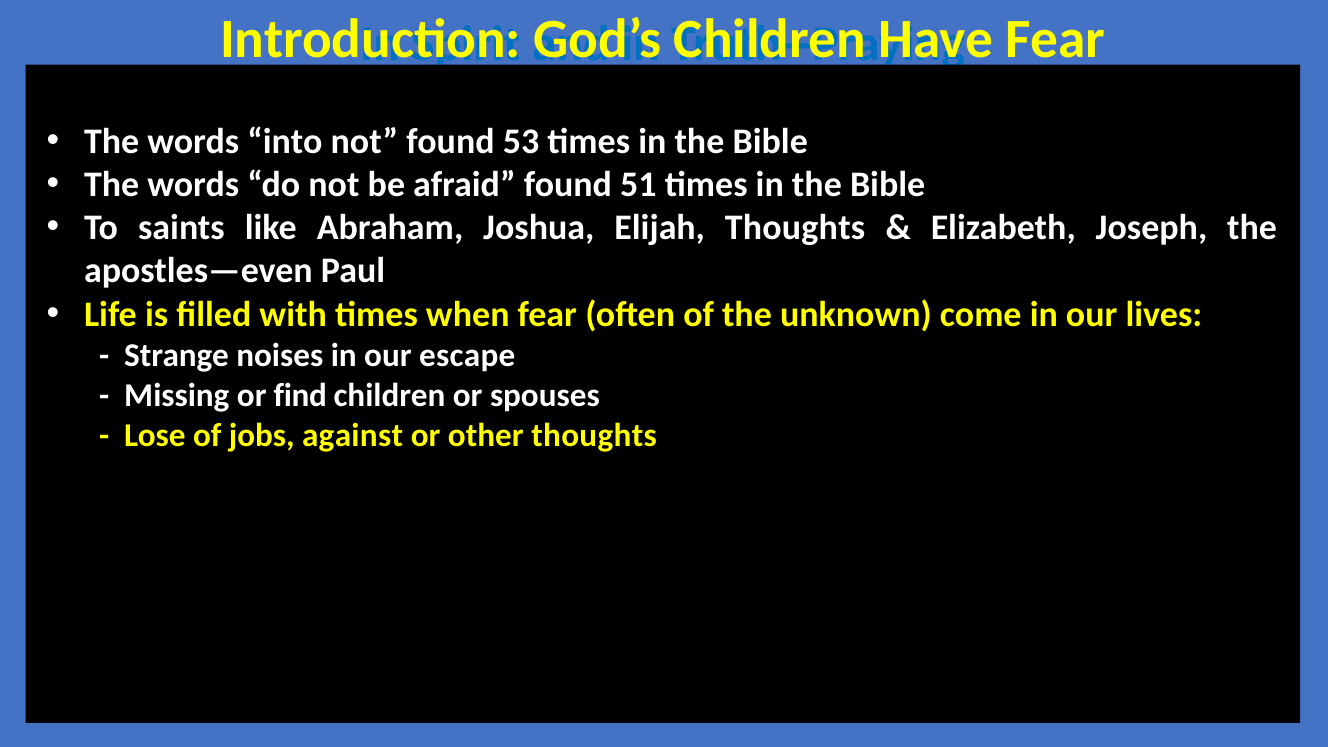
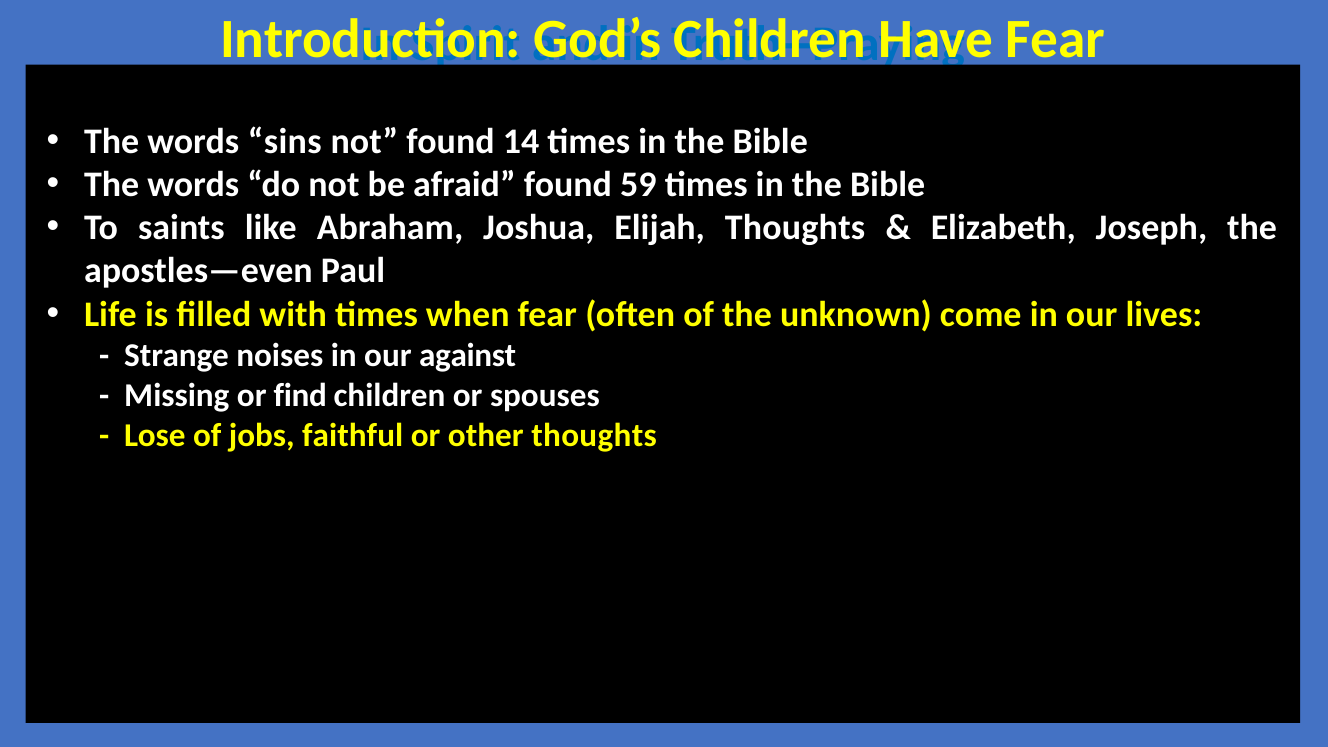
into: into -> sins (285, 142)
53: 53 -> 14 (521, 142)
51: 51 -> 59 (638, 185)
escape: escape -> against (468, 356)
against: against -> faithful (353, 435)
